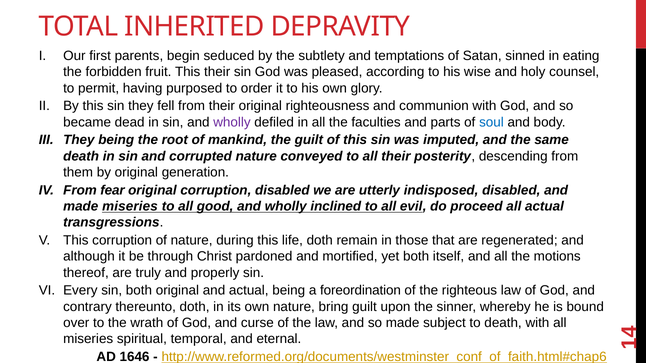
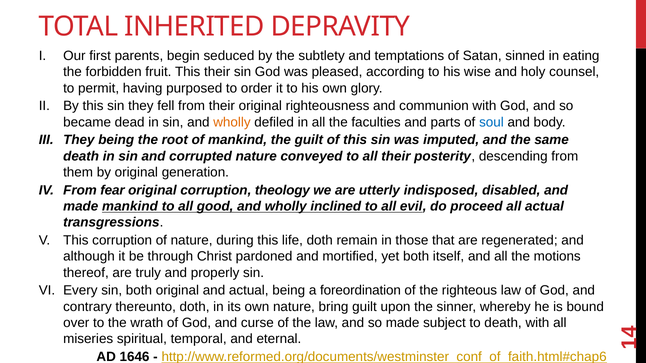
wholly colour: purple -> orange (232, 122)
corruption disabled: disabled -> theology (282, 190)
made miseries: miseries -> mankind (130, 207)
